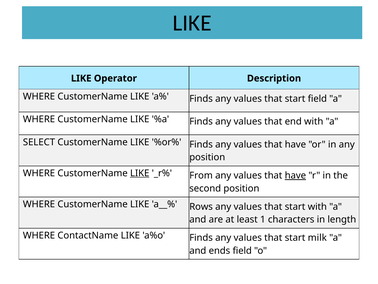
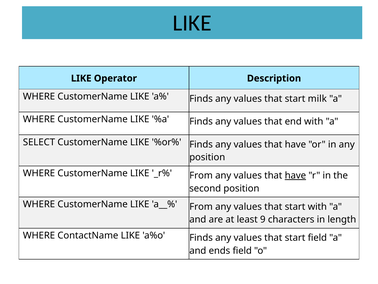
start field: field -> milk (317, 99)
LIKE underline: present -> none (140, 173)
Rows: Rows -> From (201, 206)
1: 1 -> 9 (263, 219)
start milk: milk -> field (317, 237)
